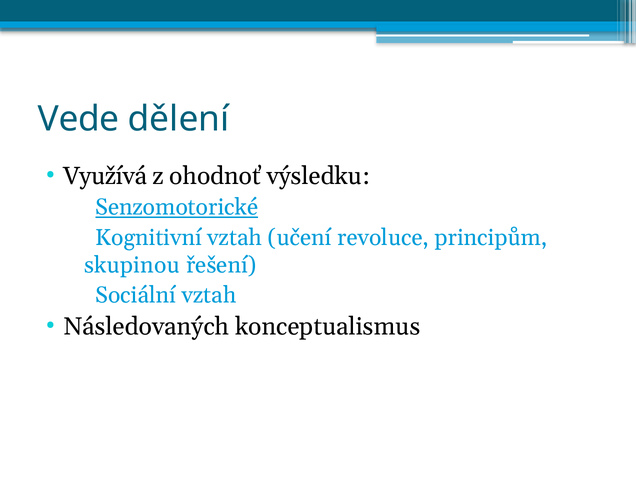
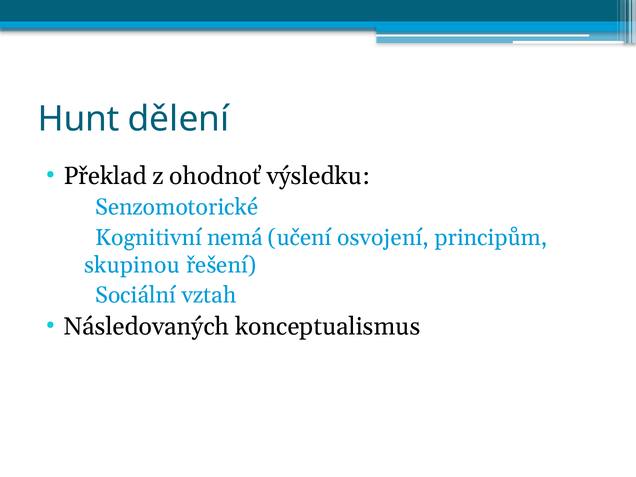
Vede: Vede -> Hunt (79, 119)
Využívá: Využívá -> Překlad (105, 176)
Senzomotorické underline: present -> none (177, 207)
Kognitivní vztah: vztah -> nemá (235, 238)
revoluce: revoluce -> osvojení (383, 238)
